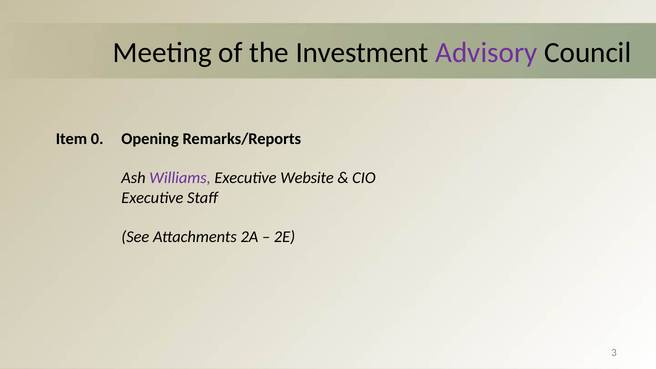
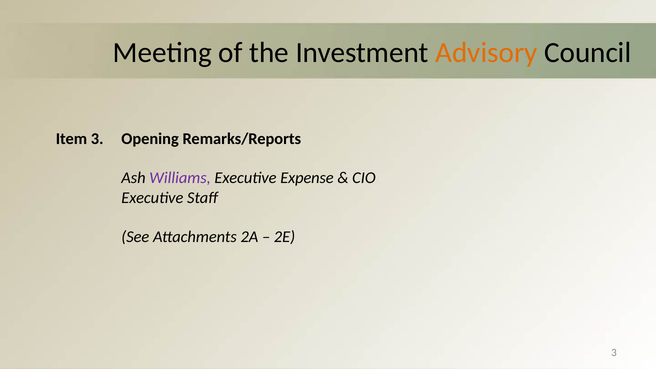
Advisory colour: purple -> orange (486, 52)
Item 0: 0 -> 3 (97, 139)
Website: Website -> Expense (307, 178)
